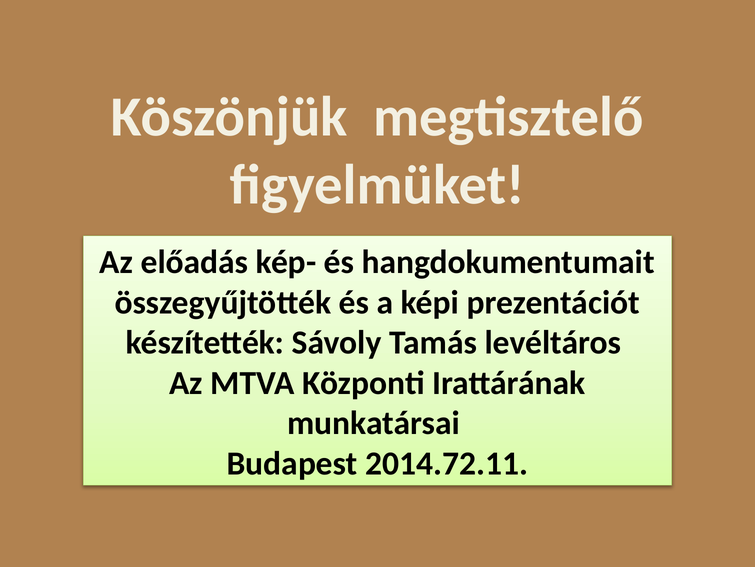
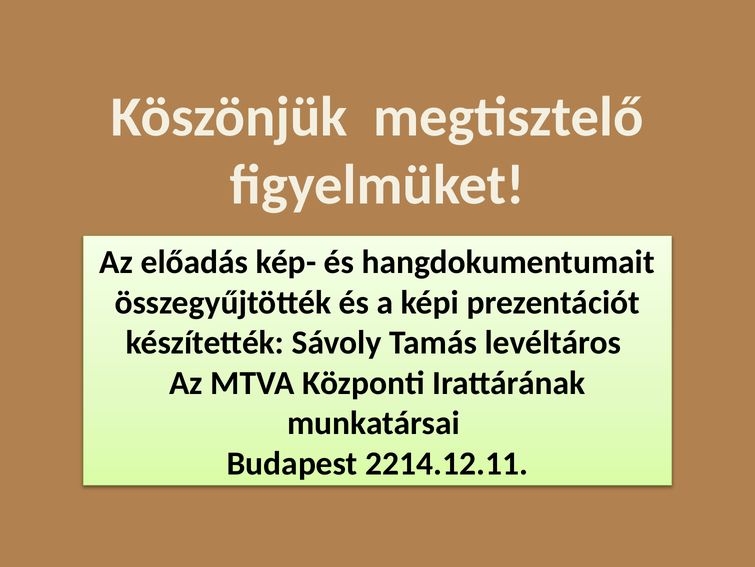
2014.72.11: 2014.72.11 -> 2214.12.11 (447, 463)
